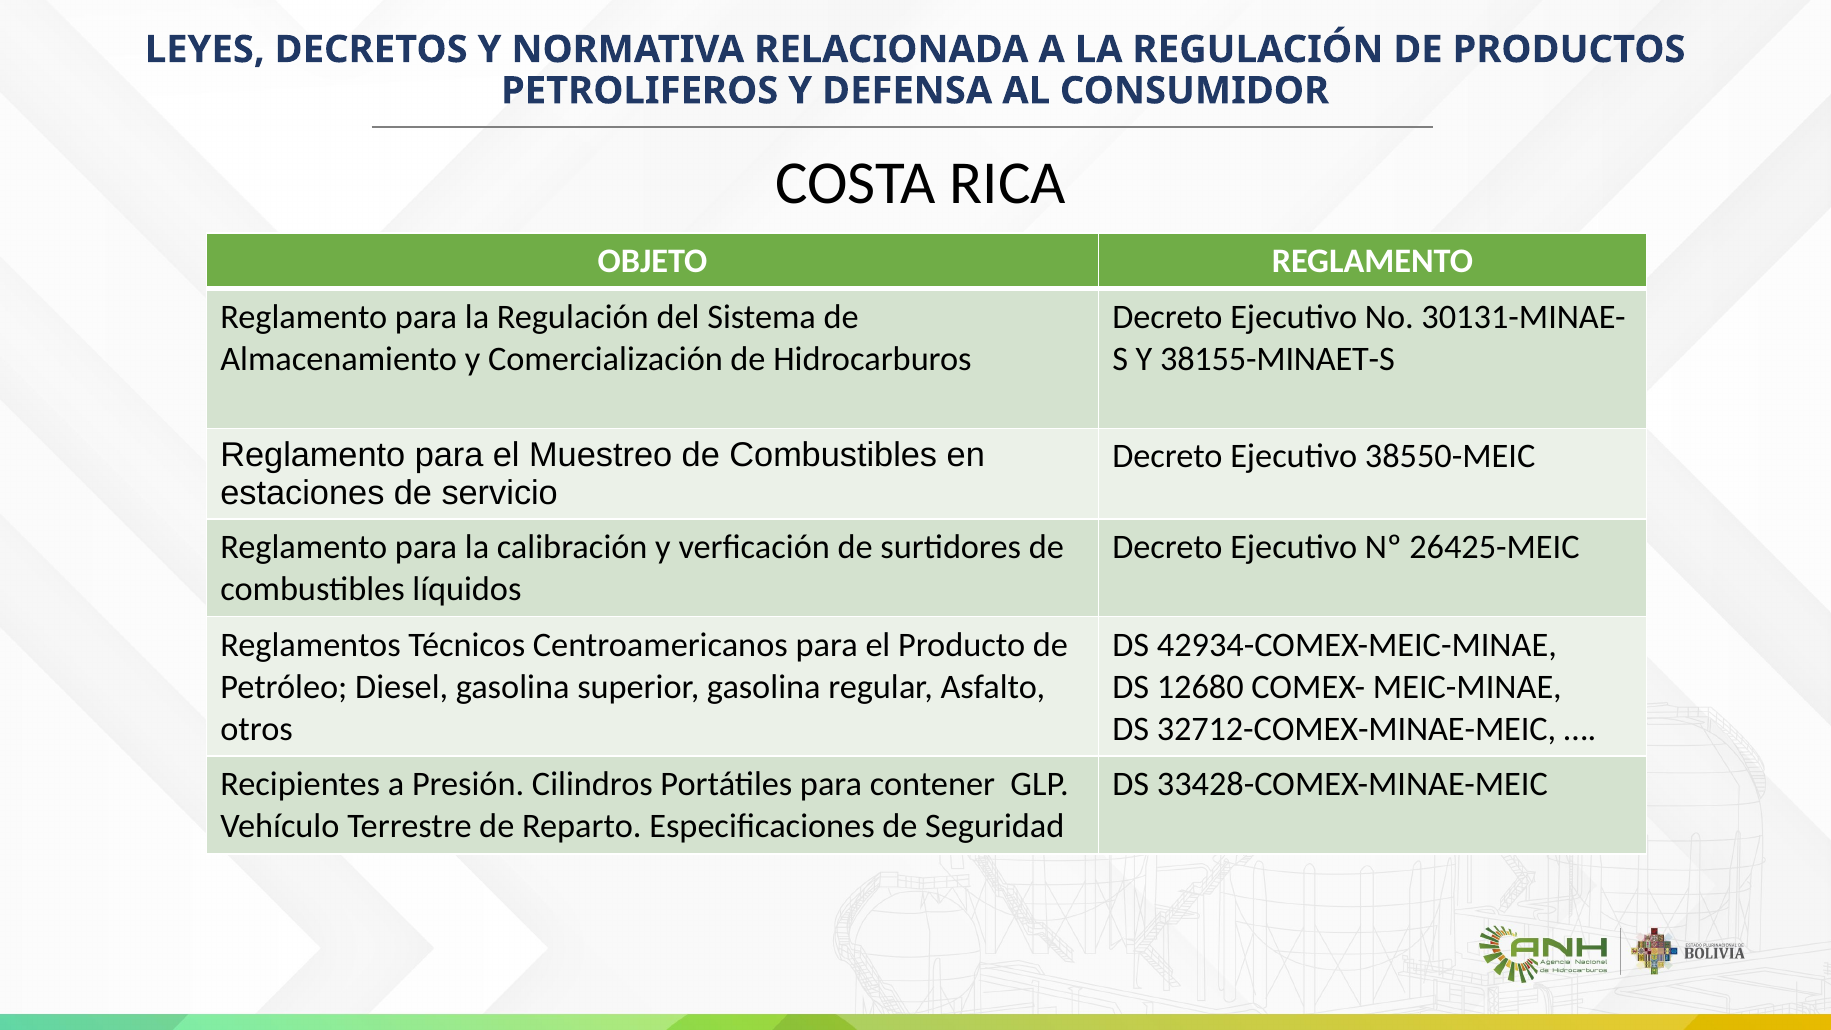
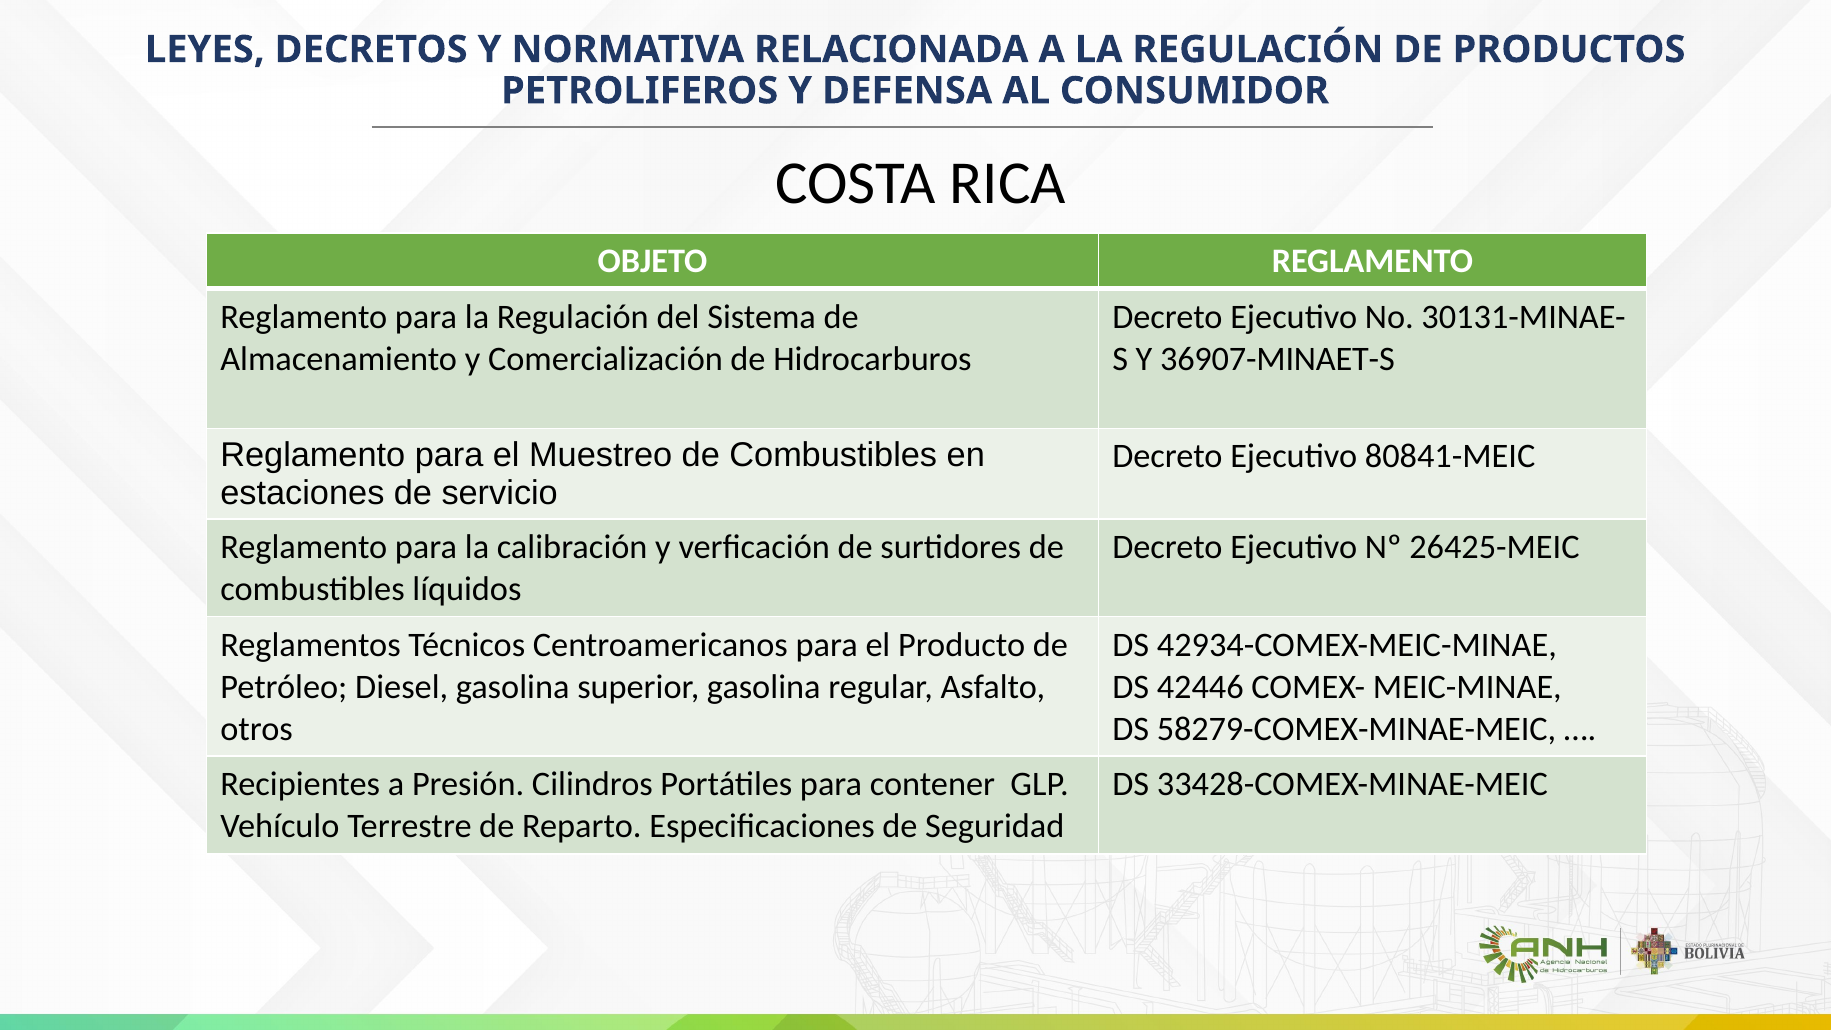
38155-MINAET-S: 38155-MINAET-S -> 36907-MINAET-S (1277, 359)
38550-MEIC: 38550-MEIC -> 80841-MEIC (1450, 457)
12680: 12680 -> 42446 (1200, 687)
32712-COMEX-MINAE-MEIC: 32712-COMEX-MINAE-MEIC -> 58279-COMEX-MINAE-MEIC (1356, 729)
